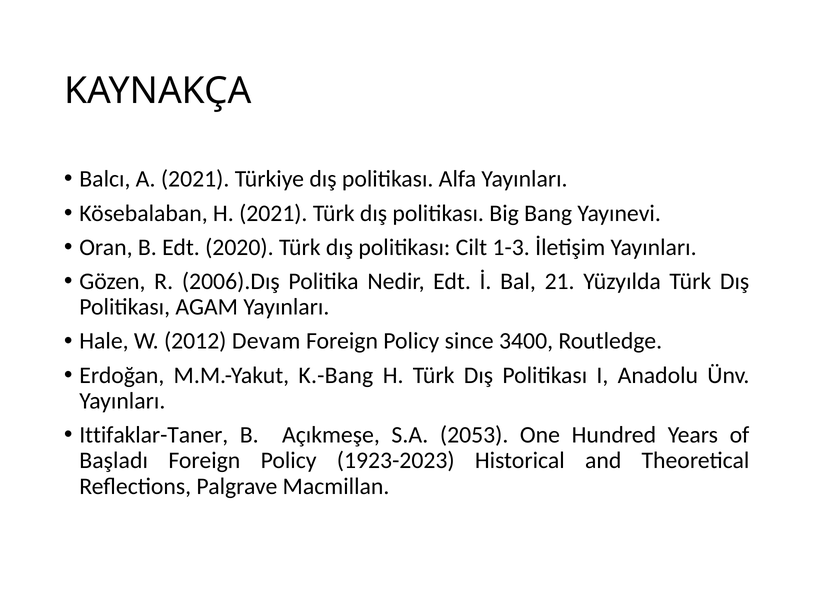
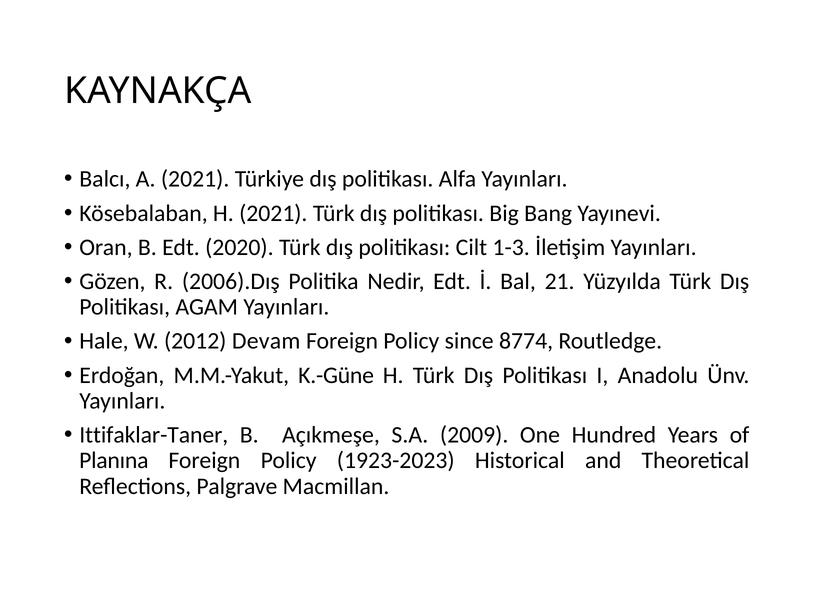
3400: 3400 -> 8774 (526, 341)
K.-Bang: K.-Bang -> K.-Güne (336, 376)
2053: 2053 -> 2009 (474, 435)
Başladı: Başladı -> Planına (114, 461)
